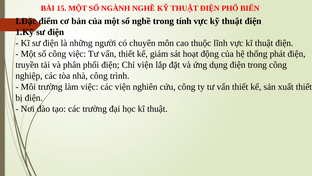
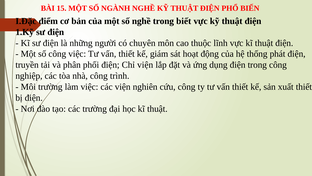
tính: tính -> biết (184, 21)
